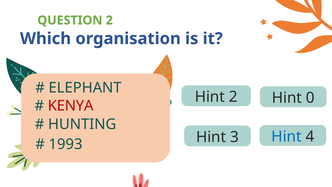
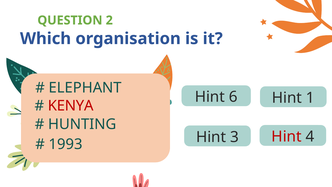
Hint 2: 2 -> 6 (233, 97)
0: 0 -> 1 (310, 98)
Hint colour: blue -> red (287, 136)
